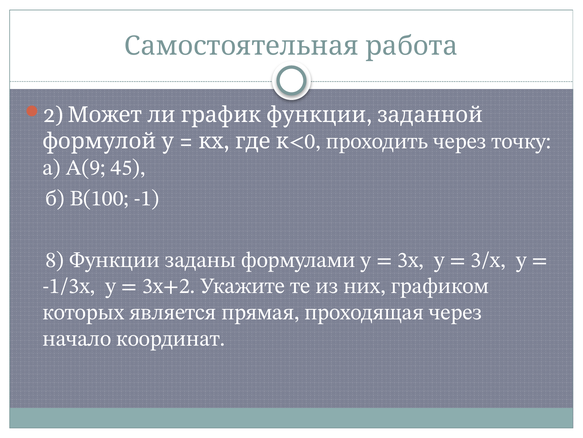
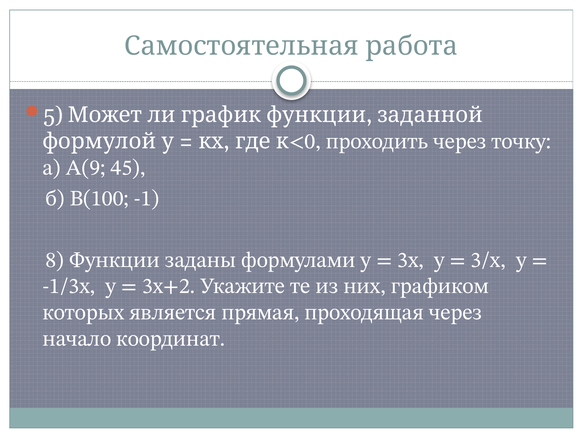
2: 2 -> 5 (53, 115)
